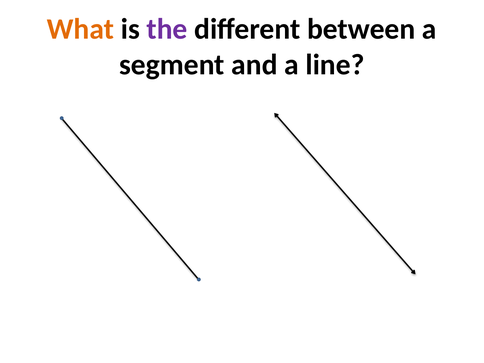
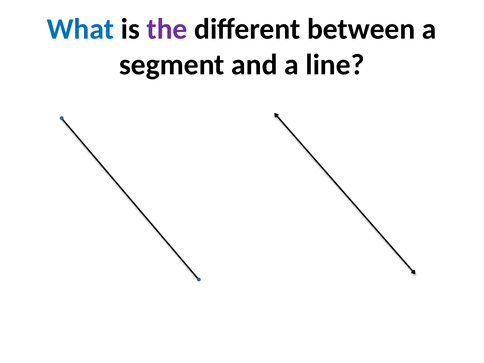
What colour: orange -> blue (81, 29)
